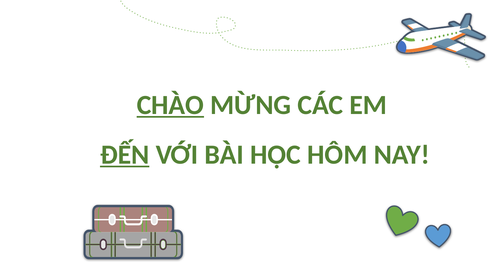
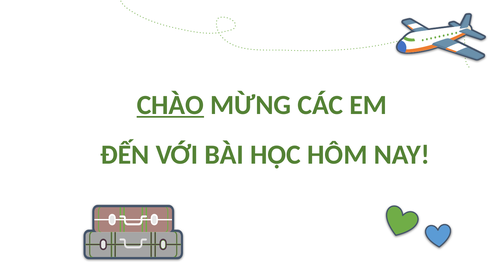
ĐẾN underline: present -> none (125, 155)
